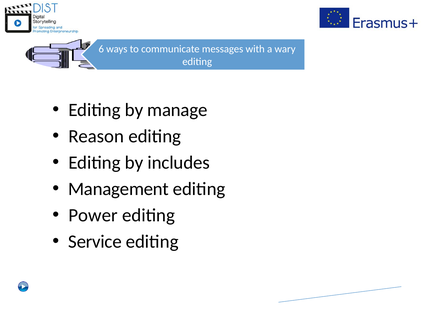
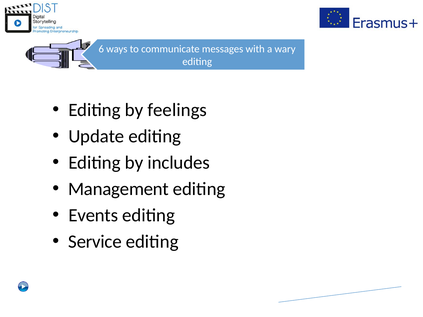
manage: manage -> feelings (177, 110)
Reason: Reason -> Update (96, 136)
Power: Power -> Events (93, 215)
